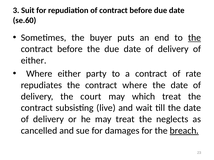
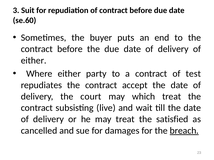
the underline: present -> none (195, 38)
rate: rate -> test (193, 74)
contract where: where -> accept (135, 85)
neglects: neglects -> satisfied (172, 120)
